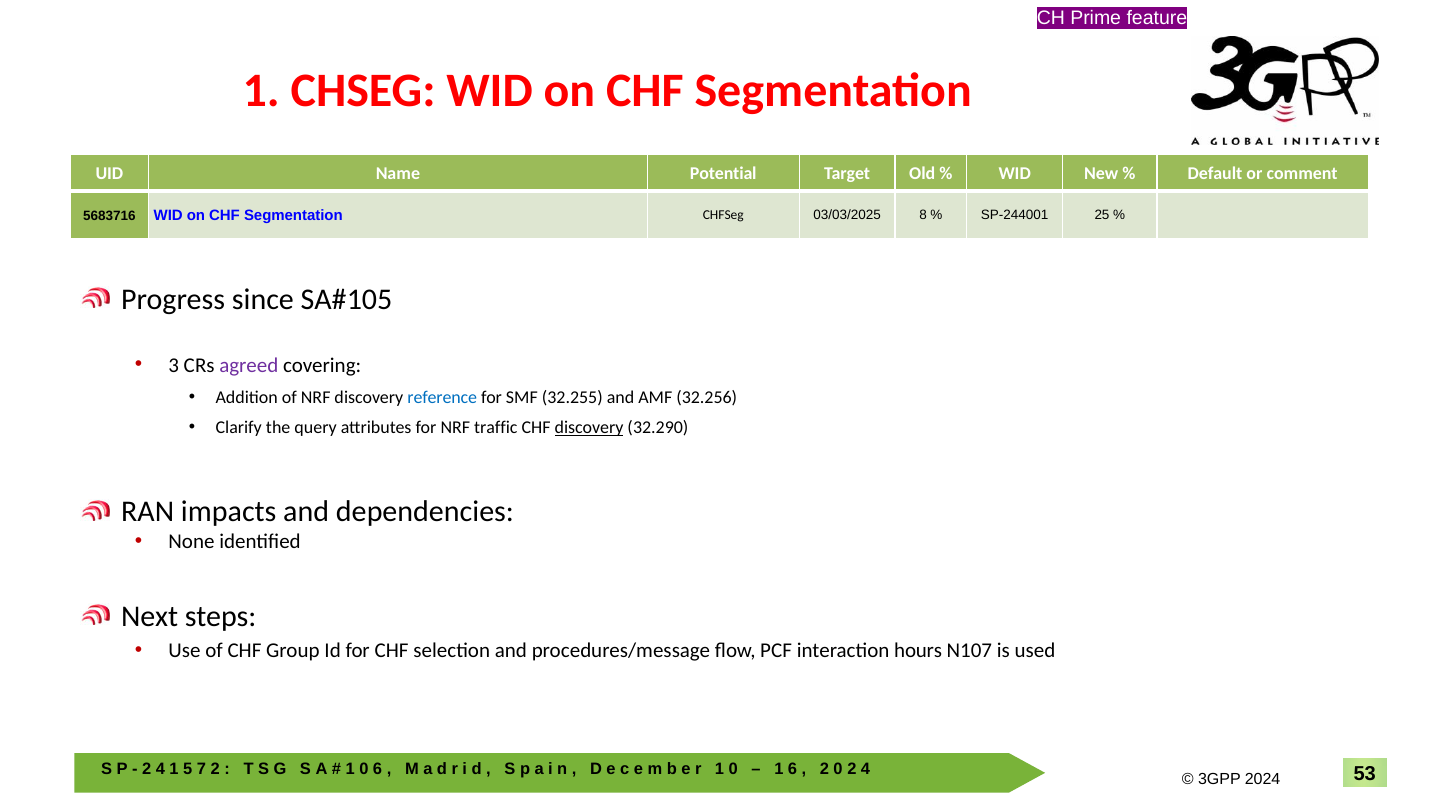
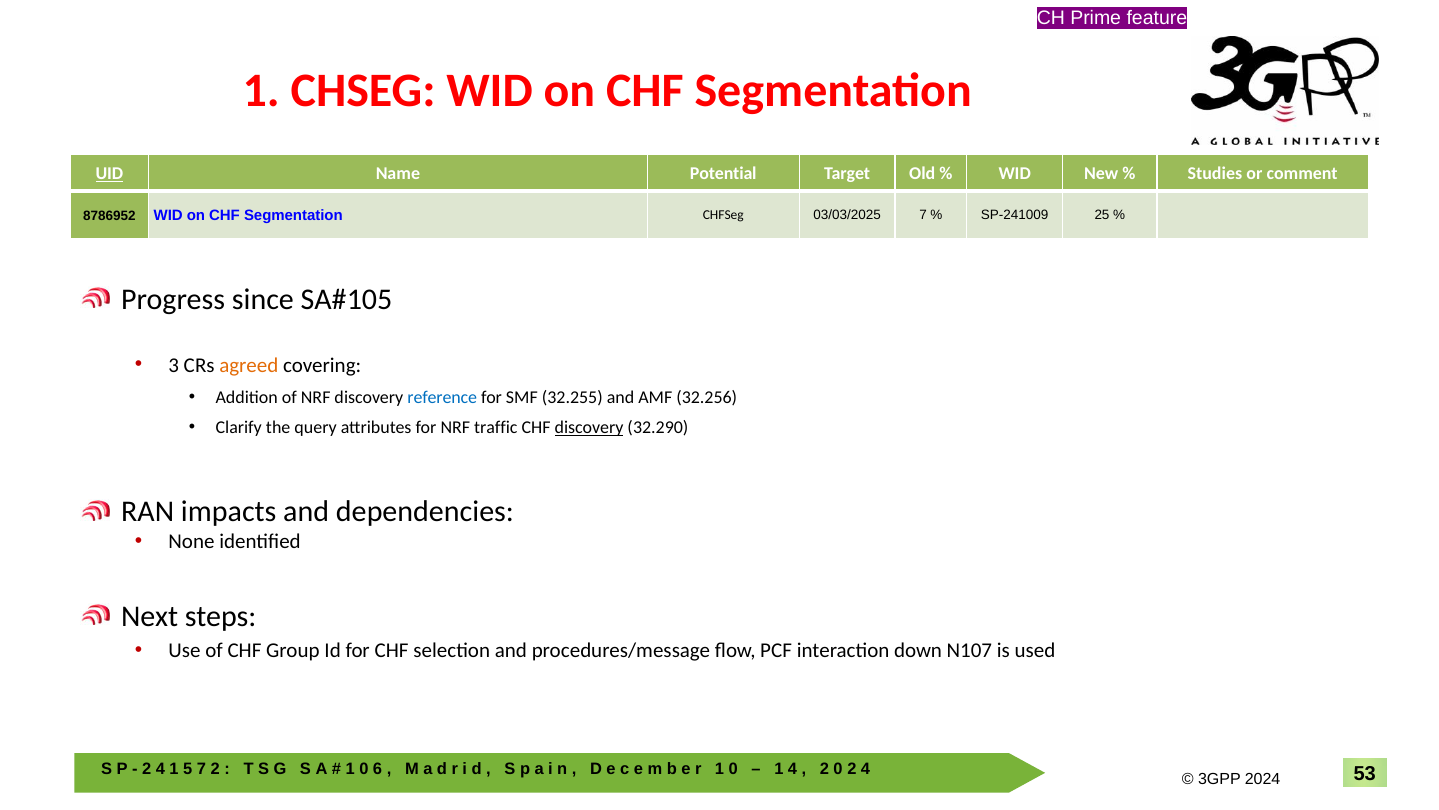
UID underline: none -> present (109, 174)
Default: Default -> Studies (1215, 174)
5683716: 5683716 -> 8786952 (109, 216)
03/03/2025 8: 8 -> 7 (923, 215)
SP-244001: SP-244001 -> SP-241009 (1015, 215)
agreed colour: purple -> orange (249, 365)
hours: hours -> down (918, 650)
1 6: 6 -> 4 (793, 769)
